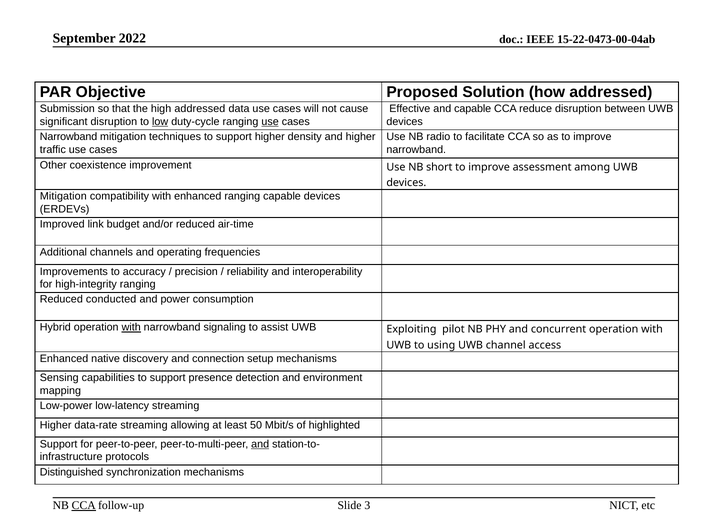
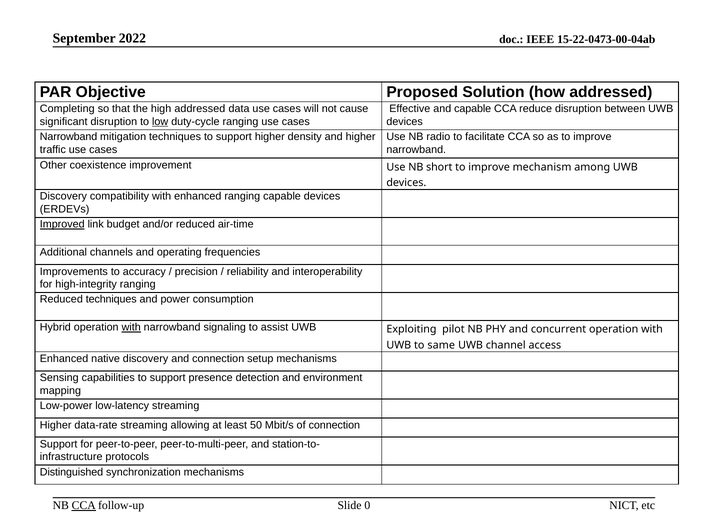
Submission: Submission -> Completing (67, 109)
use underline: present -> none (270, 121)
assessment: assessment -> mechanism (542, 167)
Mitigation: Mitigation -> Discovery (63, 196)
Improved underline: none -> present (62, 224)
Reduced conducted: conducted -> techniques (111, 299)
using: using -> same (441, 345)
of highlighted: highlighted -> connection (334, 425)
and underline: present -> none (260, 444)
3: 3 -> 0 (367, 505)
